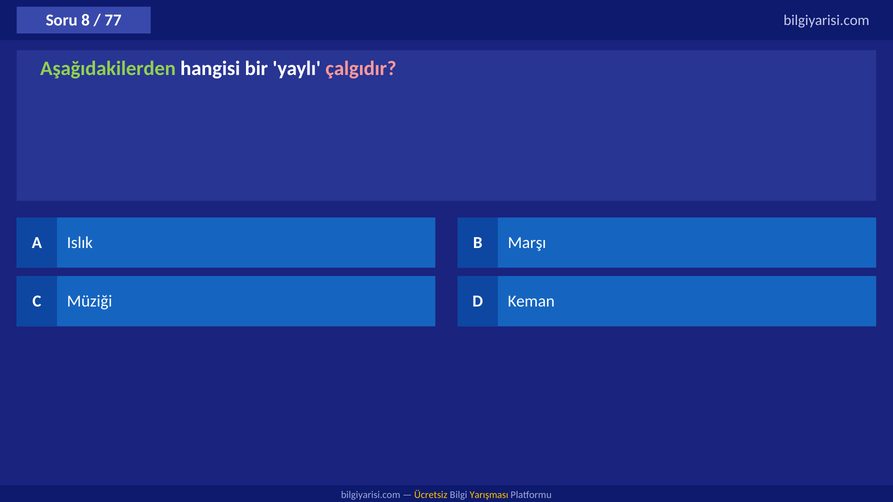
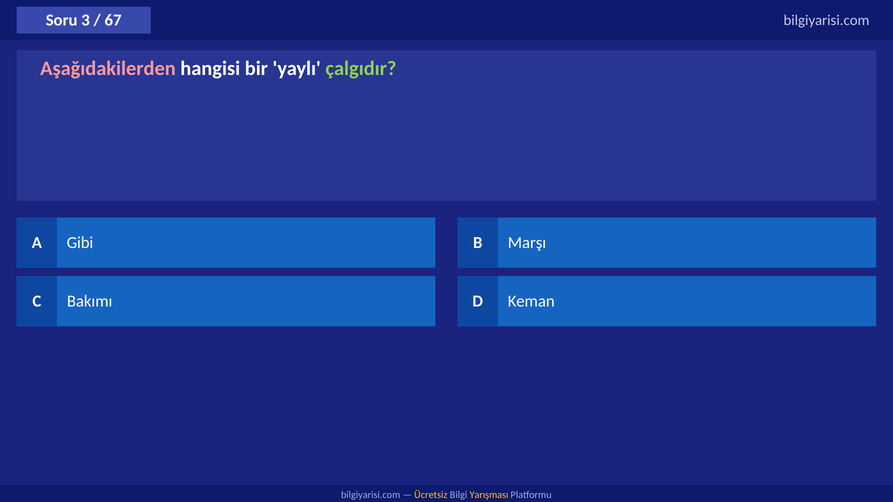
8: 8 -> 3 (86, 20)
77: 77 -> 67 (113, 20)
Aşağıdakilerden colour: light green -> pink (108, 69)
çalgıdır colour: pink -> light green (361, 69)
Islık: Islık -> Gibi (80, 243)
Müziği: Müziği -> Bakımı (90, 302)
